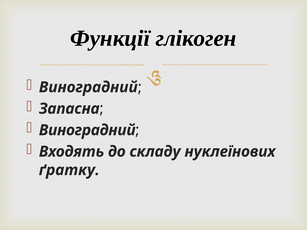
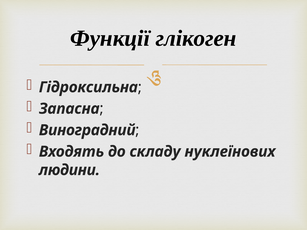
Виноградний: Виноградний -> Гідроксильна (88, 87)
ґратку: ґратку -> людини (69, 170)
